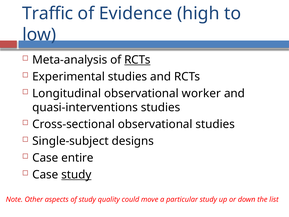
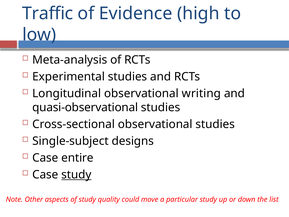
RCTs underline: present -> none (137, 60)
worker: worker -> writing (201, 93)
quasi-interventions: quasi-interventions -> quasi-observational (85, 107)
